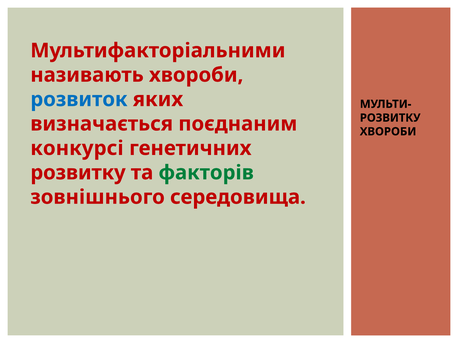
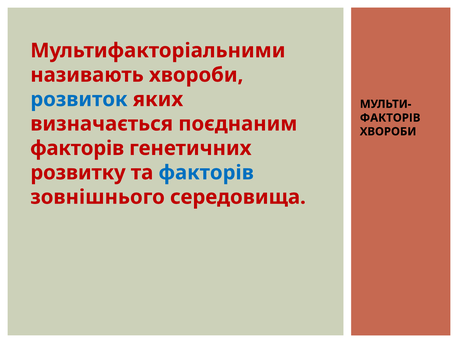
РОЗВИТКУ: РОЗВИТКУ -> ФАКТОРІВ (390, 118)
конкурсі: конкурсі -> факторів (77, 148)
факторів colour: green -> blue (206, 173)
